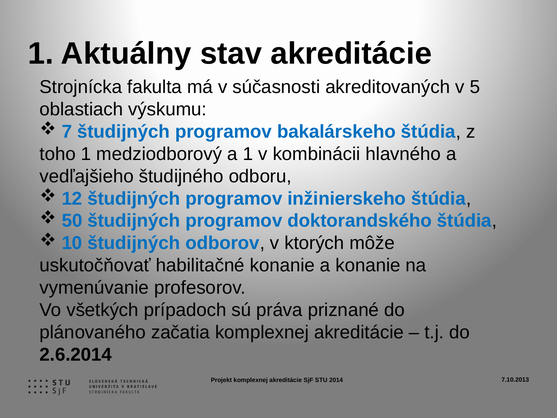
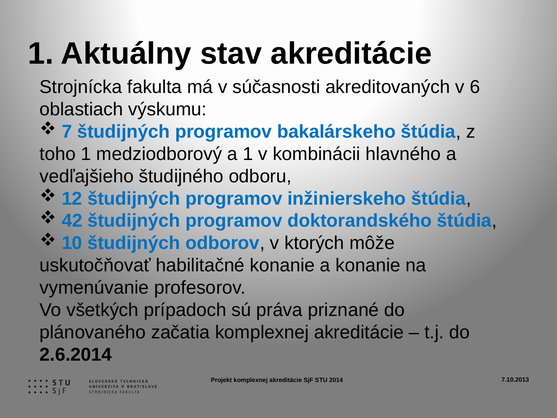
5: 5 -> 6 (475, 87)
50: 50 -> 42 (72, 221)
